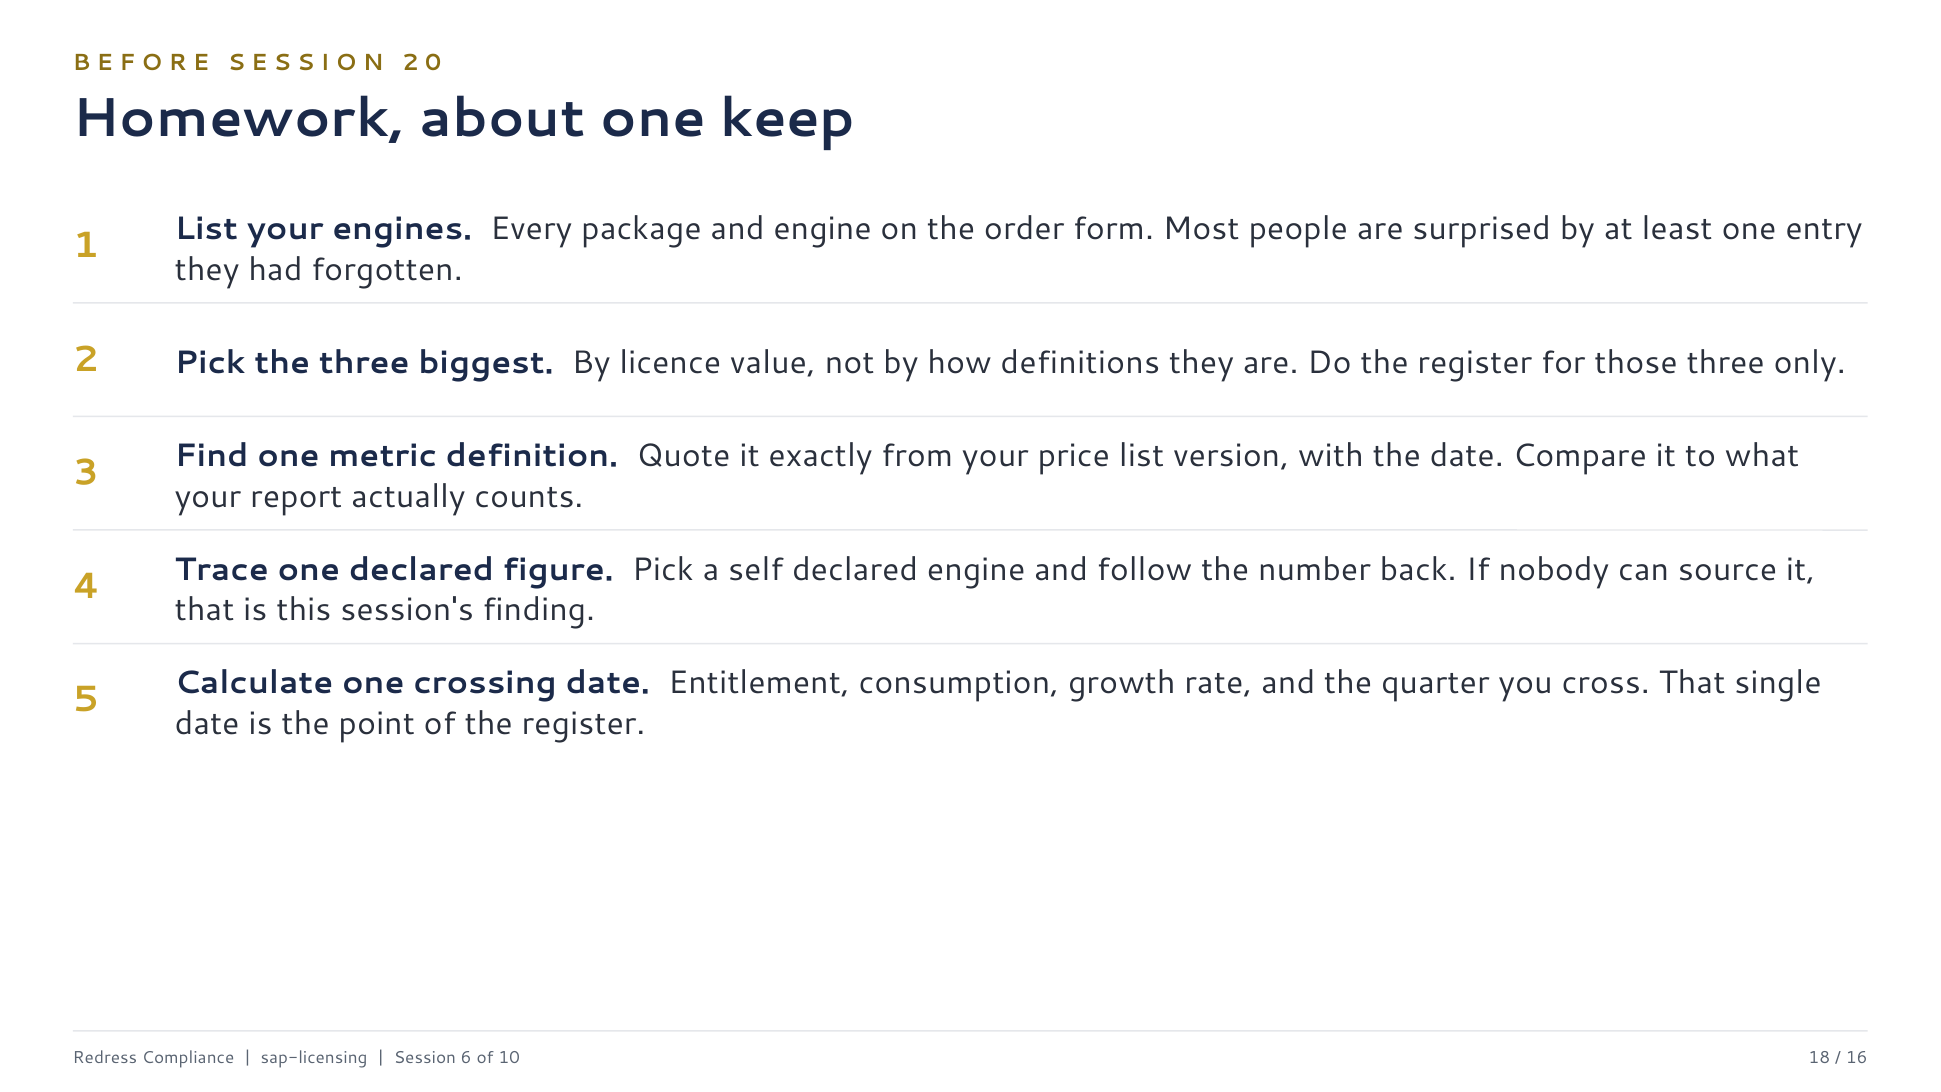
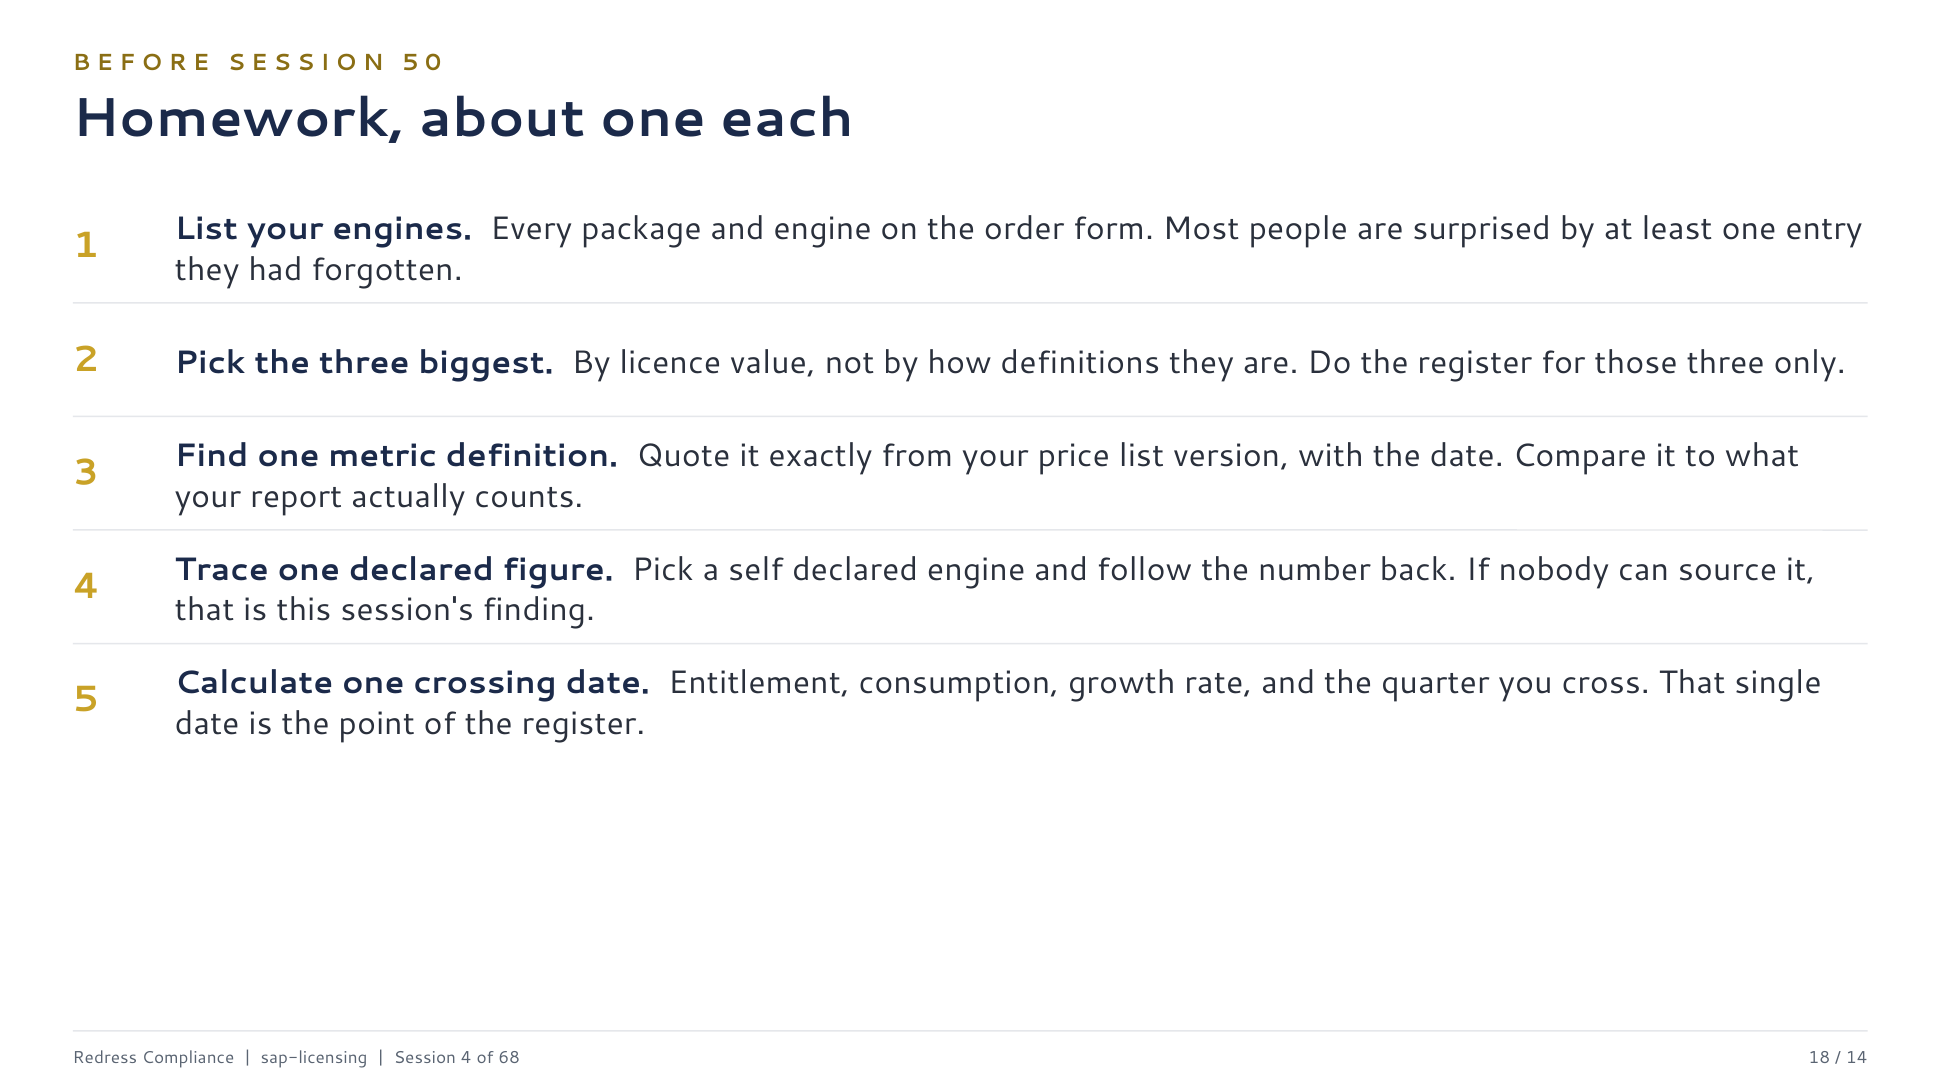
2: 2 -> 5 (411, 63)
keep: keep -> each (788, 118)
Session 6: 6 -> 4 (466, 1058)
10: 10 -> 68 (509, 1058)
16: 16 -> 14 (1857, 1058)
